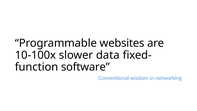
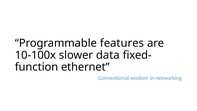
websites: websites -> features (122, 43)
software: software -> ethernet (85, 67)
